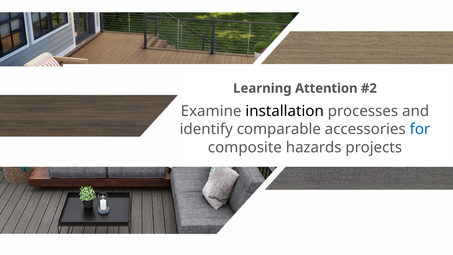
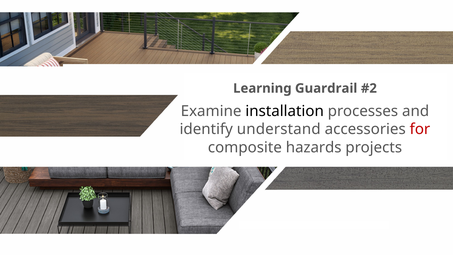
Attention: Attention -> Guardrail (326, 88)
comparable: comparable -> understand (279, 129)
for colour: blue -> red (420, 129)
